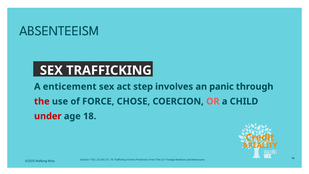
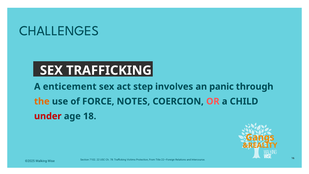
ABSENTEEISM: ABSENTEEISM -> CHALLENGES (59, 31)
the colour: red -> orange (42, 101)
CHOSE: CHOSE -> NOTES (133, 101)
Credit: Credit -> Gangs (260, 137)
